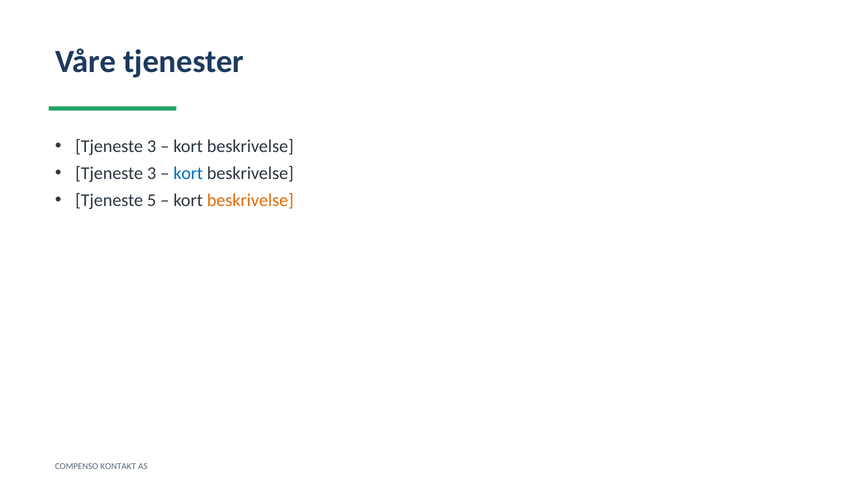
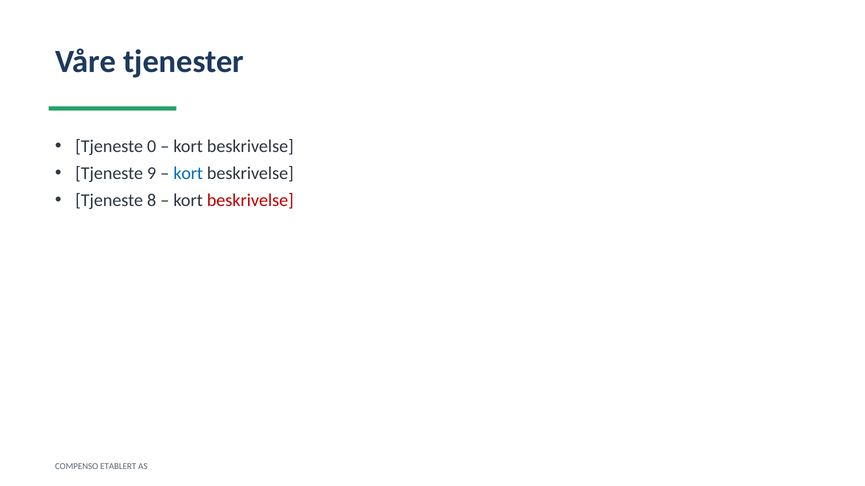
3: 3 -> 0 (152, 147)
3: 3 -> 9 (152, 174)
5: 5 -> 8 (152, 201)
beskrivelse colour: orange -> red (250, 201)
KONTAKT: KONTAKT -> ETABLERT (118, 467)
